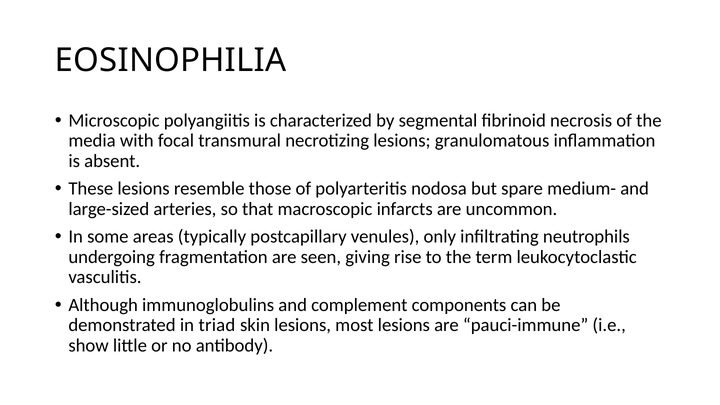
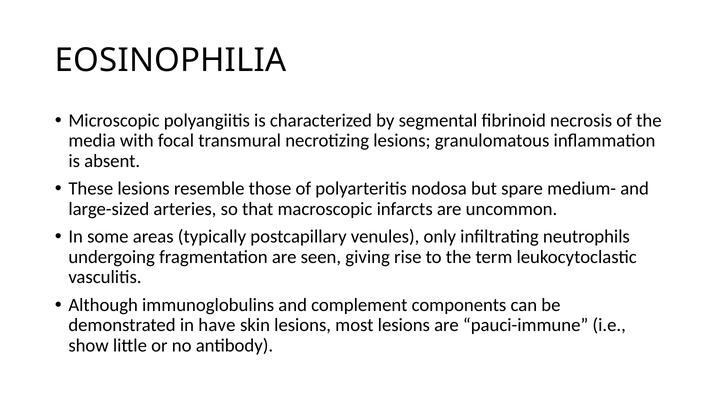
triad: triad -> have (217, 325)
